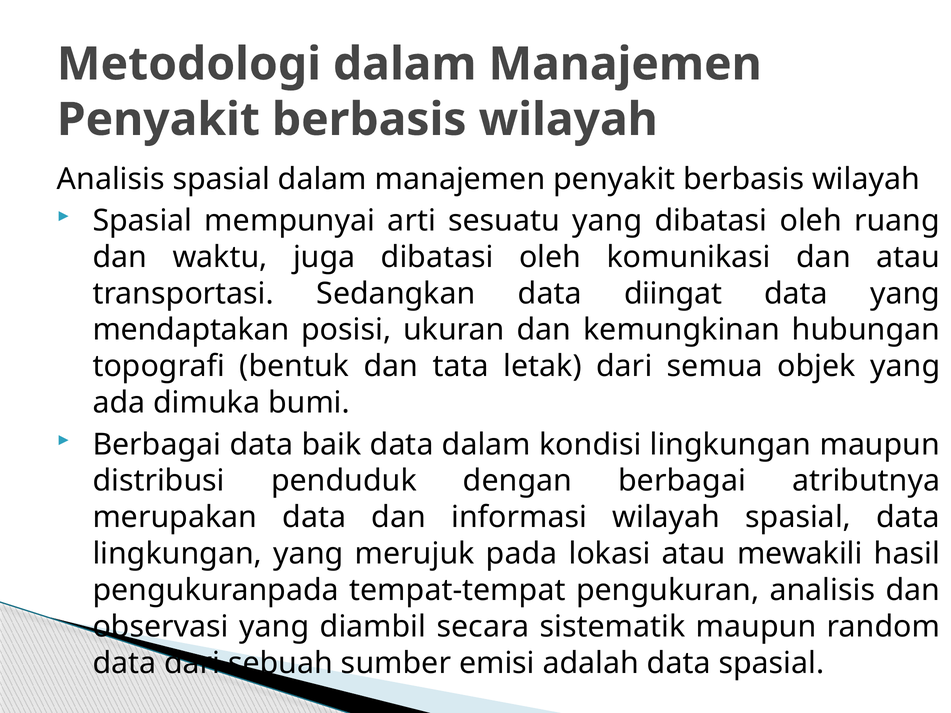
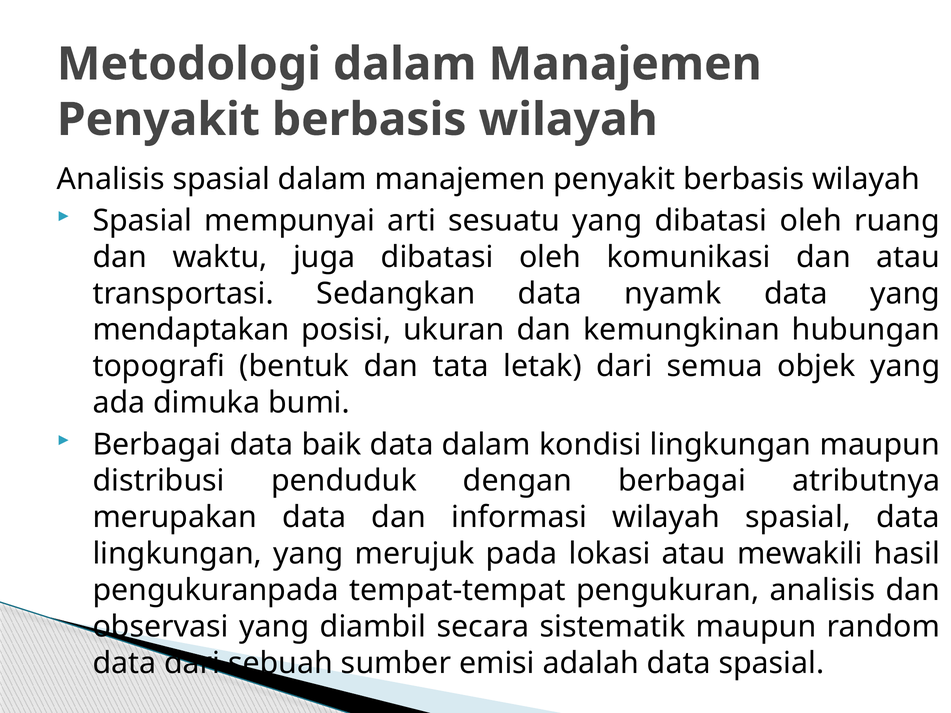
diingat: diingat -> nyamk (673, 294)
